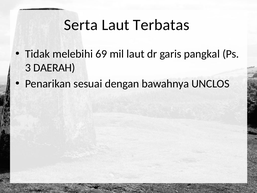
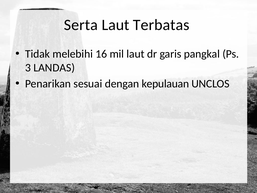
69: 69 -> 16 (101, 54)
DAERAH: DAERAH -> LANDAS (54, 68)
bawahnya: bawahnya -> kepulauan (165, 84)
